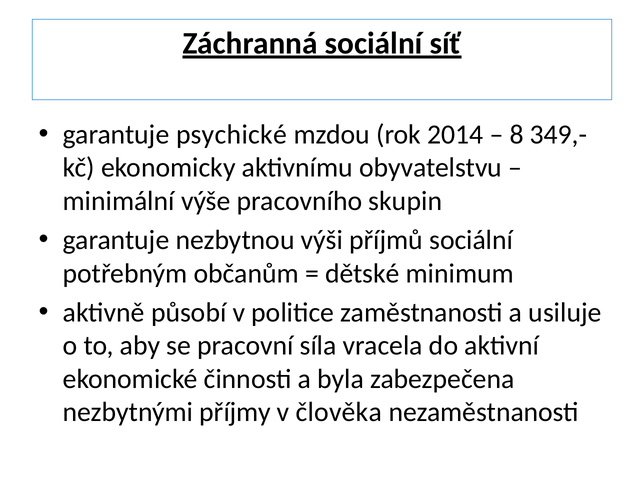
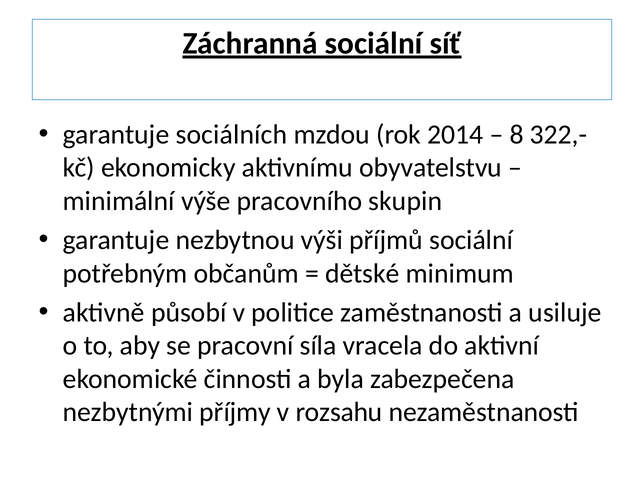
psychické: psychické -> sociálních (232, 135)
349,-: 349,- -> 322,- (559, 135)
člověka: člověka -> rozsahu (339, 412)
